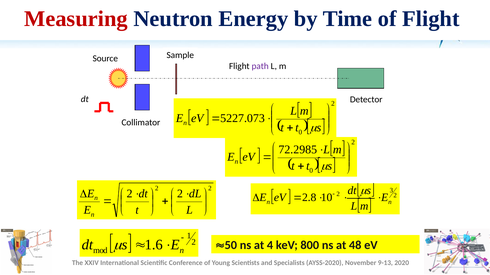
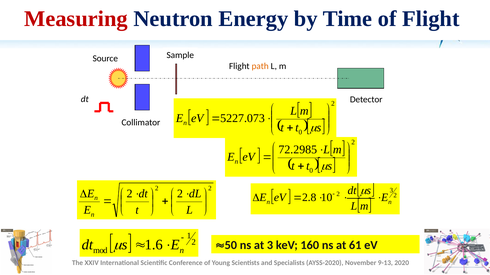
path colour: purple -> orange (260, 66)
at 4: 4 -> 3 (270, 246)
800: 800 -> 160 (310, 246)
48: 48 -> 61 (355, 246)
